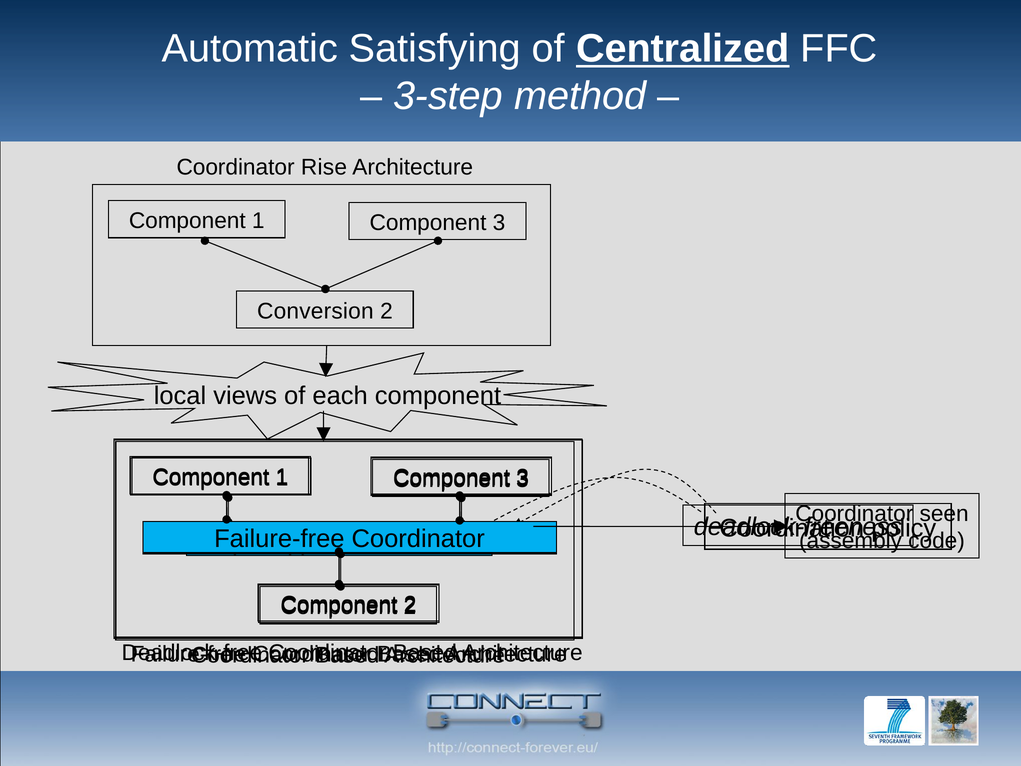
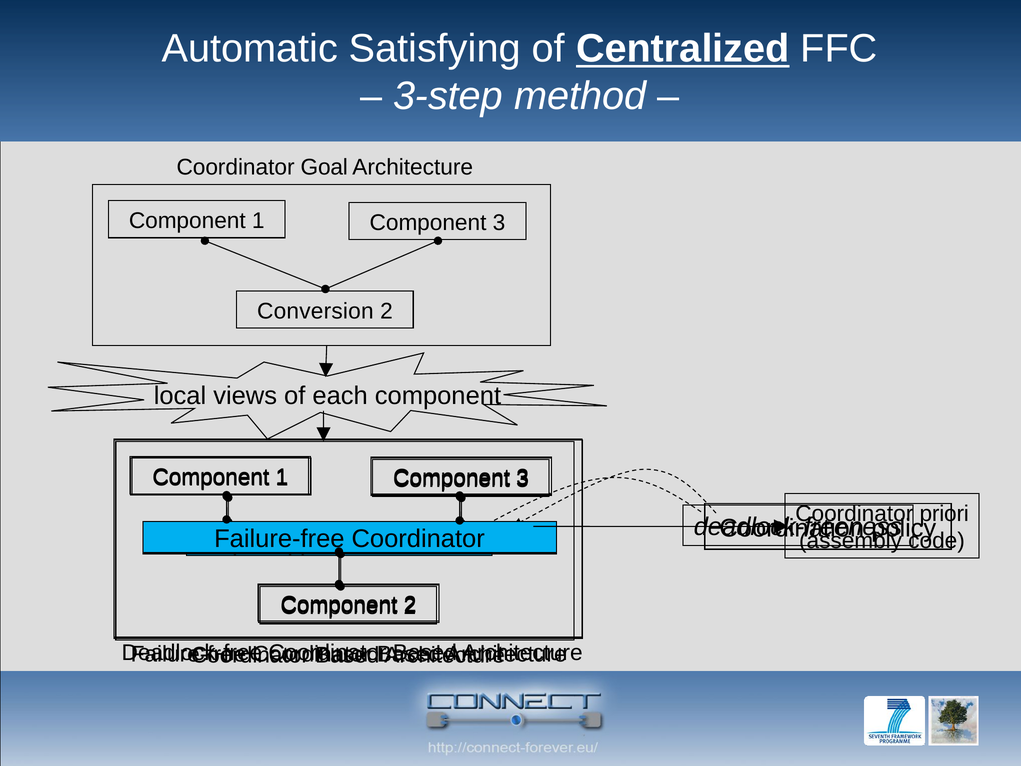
Rise: Rise -> Goal (324, 167)
seen: seen -> priori (944, 513)
